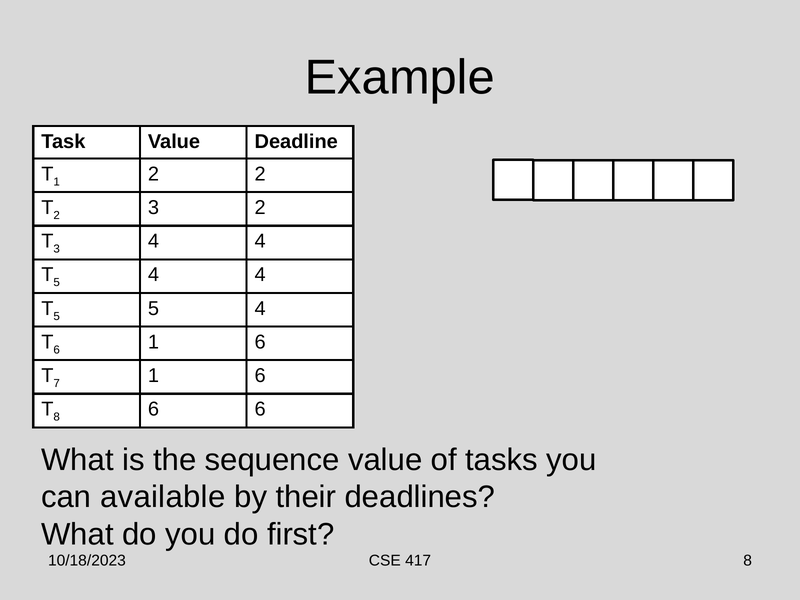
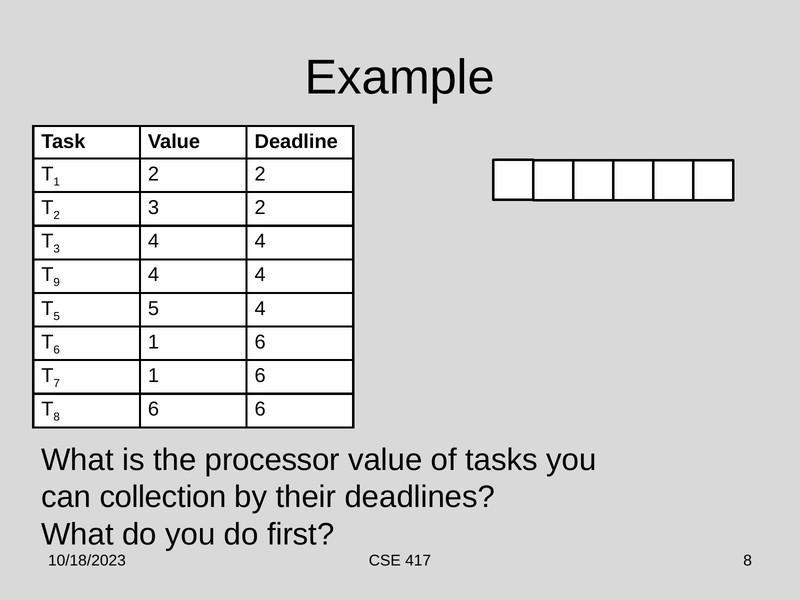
5: 5 -> 9 (57, 283)
sequence: sequence -> processor (272, 460)
available: available -> collection (163, 497)
